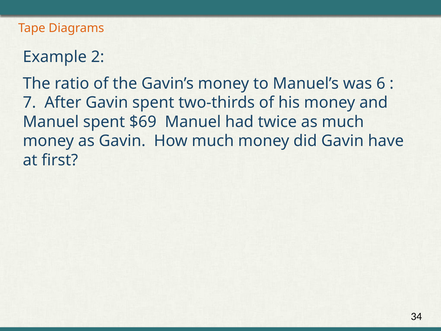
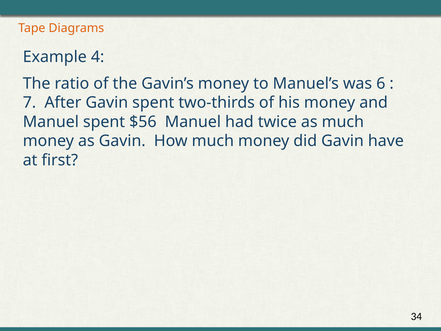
2: 2 -> 4 (98, 57)
$69: $69 -> $56 (143, 122)
